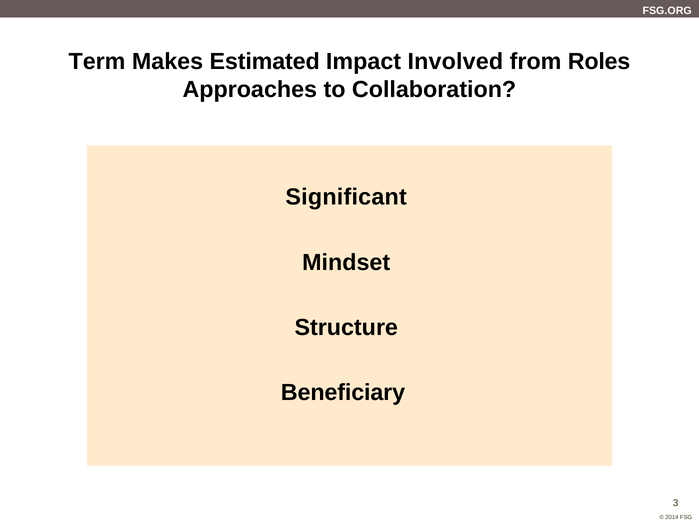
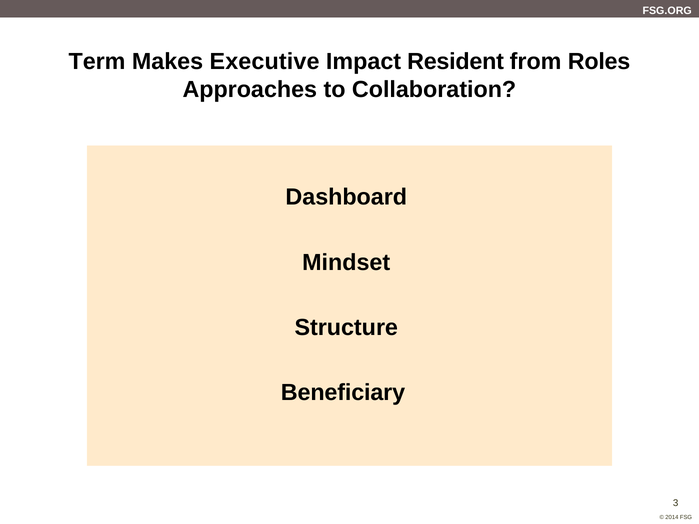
Estimated: Estimated -> Executive (265, 61)
Involved: Involved -> Resident (456, 61)
Significant: Significant -> Dashboard (346, 197)
